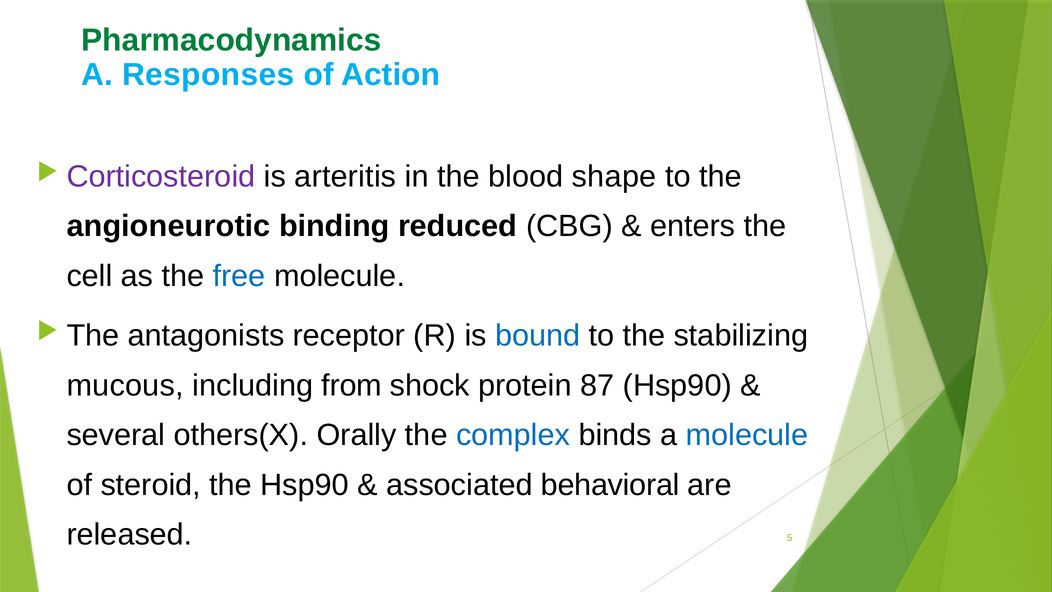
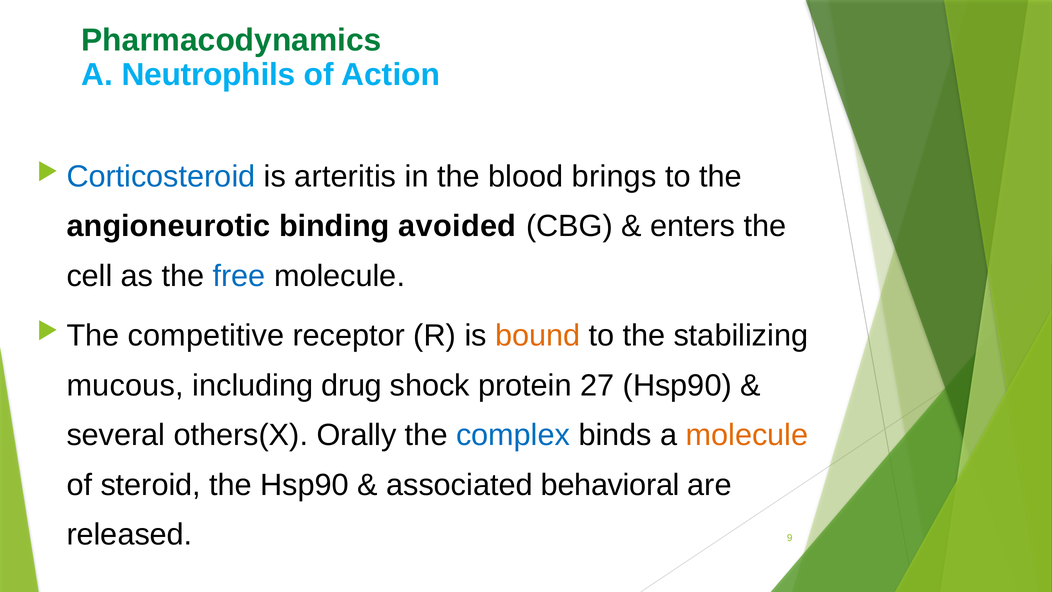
Responses: Responses -> Neutrophils (209, 75)
Corticosteroid colour: purple -> blue (161, 176)
shape: shape -> brings (614, 176)
reduced: reduced -> avoided (457, 226)
antagonists: antagonists -> competitive (206, 336)
bound colour: blue -> orange (538, 336)
from: from -> drug (352, 385)
87: 87 -> 27 (597, 385)
molecule colour: blue -> orange (747, 435)
5: 5 -> 9 (790, 538)
